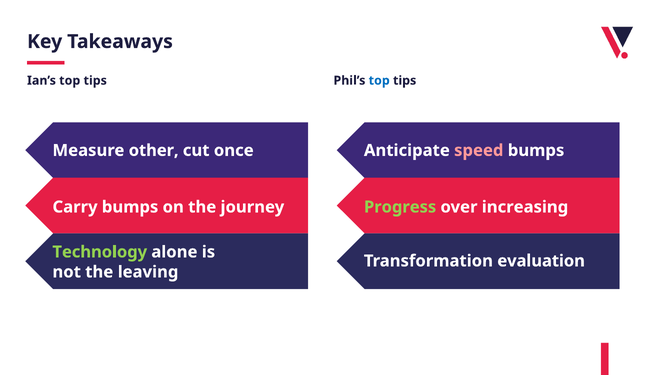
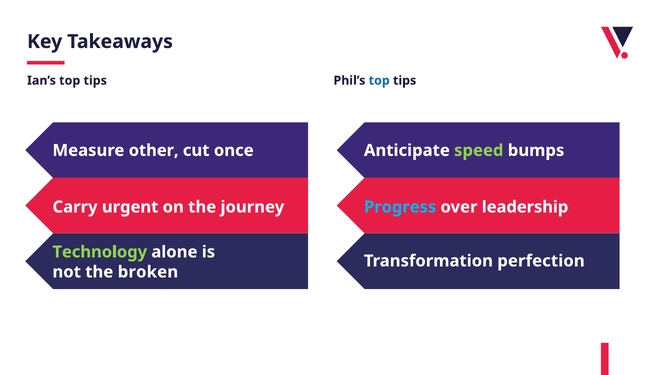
speed colour: pink -> light green (479, 150)
Carry bumps: bumps -> urgent (130, 207)
Progress colour: light green -> light blue (400, 207)
increasing: increasing -> leadership (525, 207)
evaluation: evaluation -> perfection (541, 261)
leaving: leaving -> broken (148, 272)
